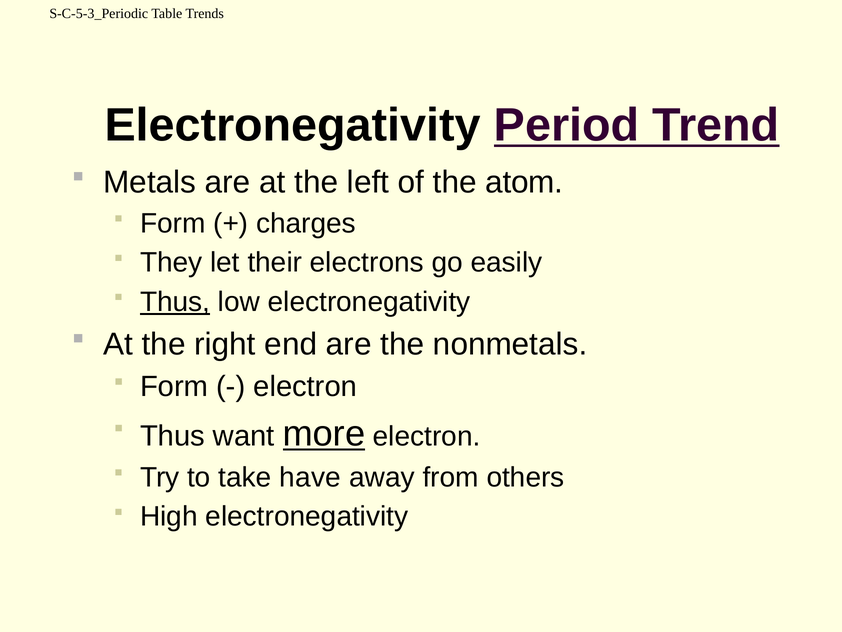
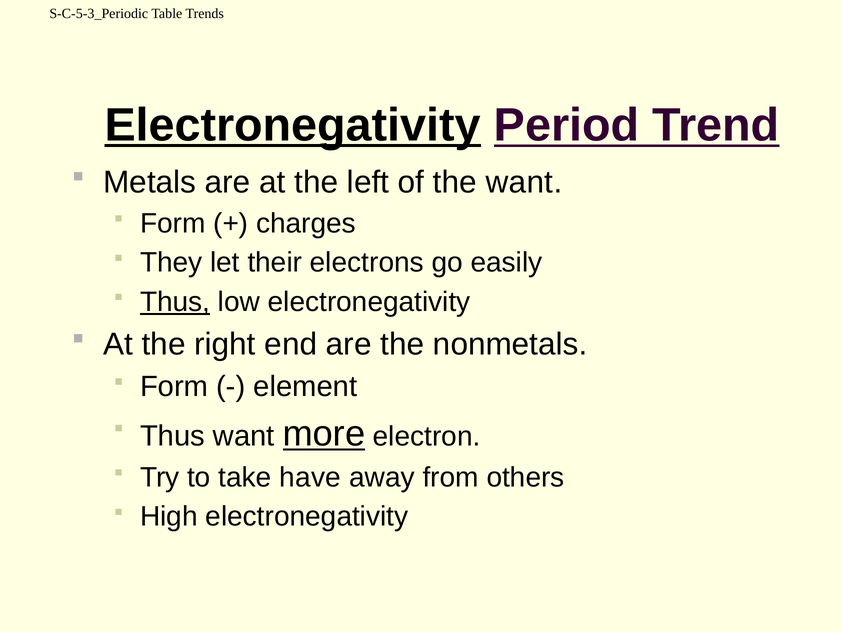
Electronegativity underline: none -> present (293, 125)
the atom: atom -> want (524, 182)
electron: electron -> element (305, 386)
